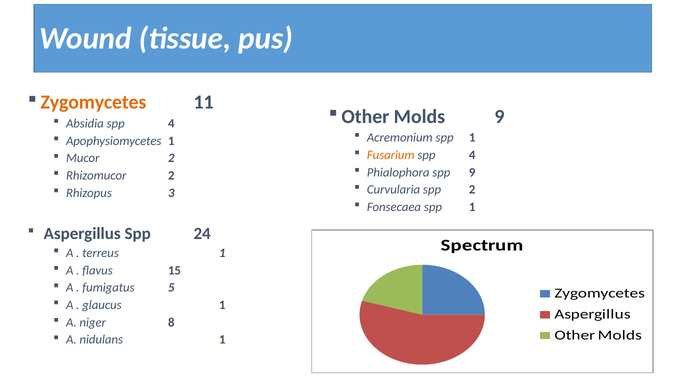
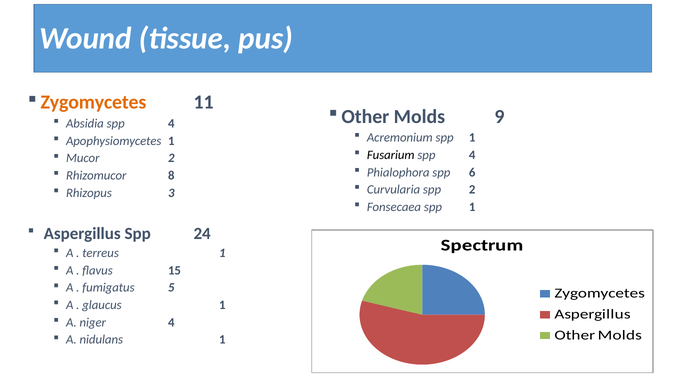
Fusarium colour: orange -> black (391, 155)
spp 9: 9 -> 6 (472, 172)
Rhizomucor 2: 2 -> 8 (171, 175)
niger 8: 8 -> 4 (171, 322)
